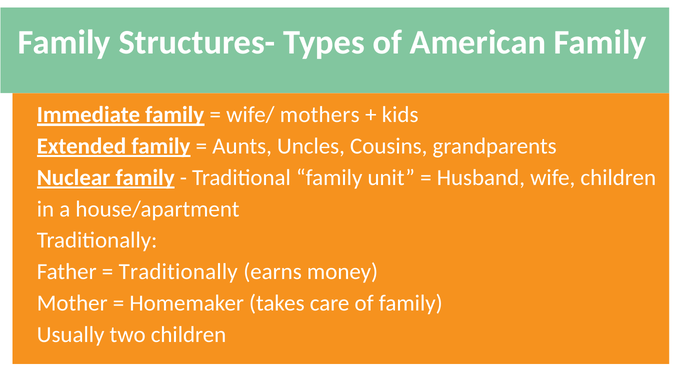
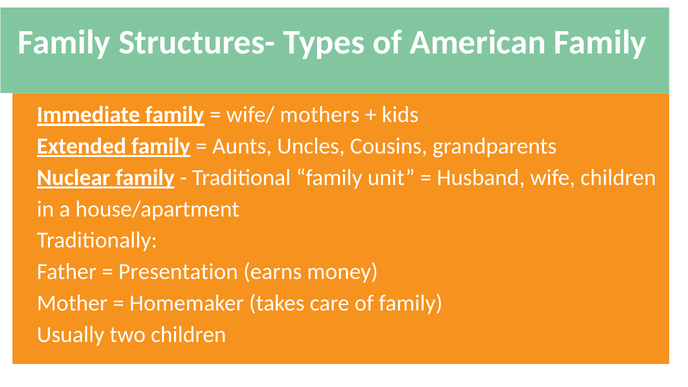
Traditionally: Traditionally -> Presentation (178, 272)
